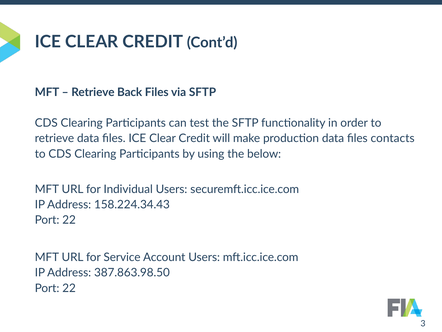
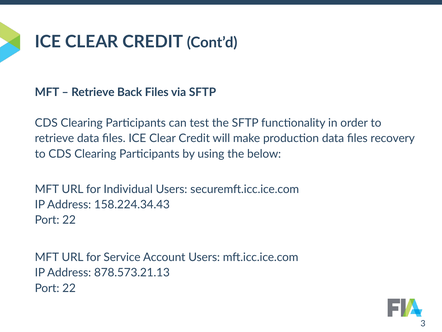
contacts: contacts -> recovery (393, 138)
387.863.98.50: 387.863.98.50 -> 878.573.21.13 (132, 272)
